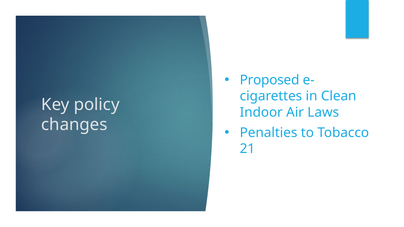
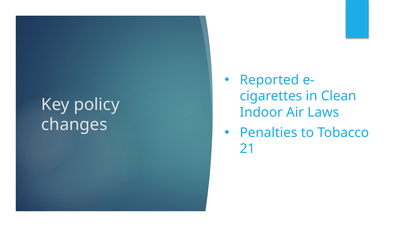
Proposed: Proposed -> Reported (269, 80)
